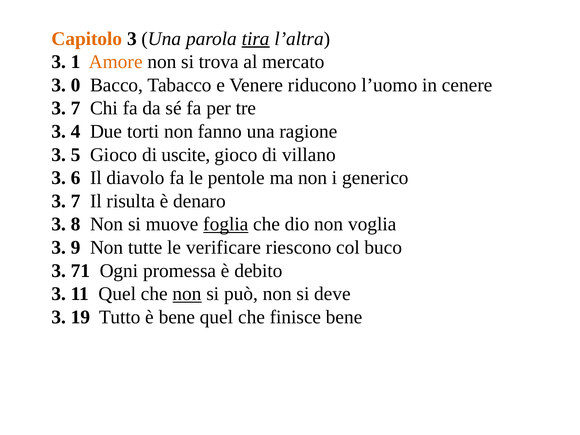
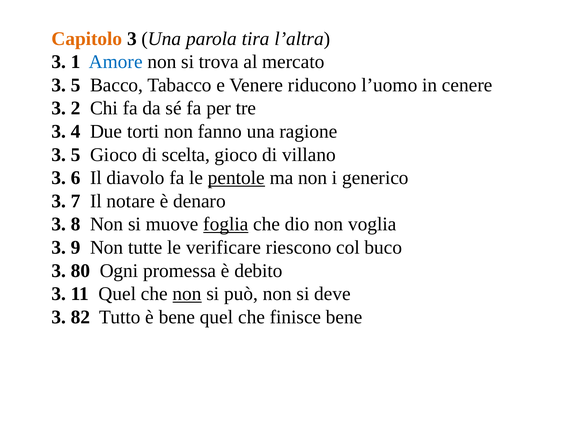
tira underline: present -> none (256, 39)
Amore colour: orange -> blue (116, 62)
0: 0 -> 5 (76, 85)
7: 7 -> 2 (76, 108)
uscite: uscite -> scelta (186, 155)
pentole underline: none -> present (236, 178)
risulta: risulta -> notare (131, 201)
71: 71 -> 80 (80, 271)
19: 19 -> 82 (80, 317)
